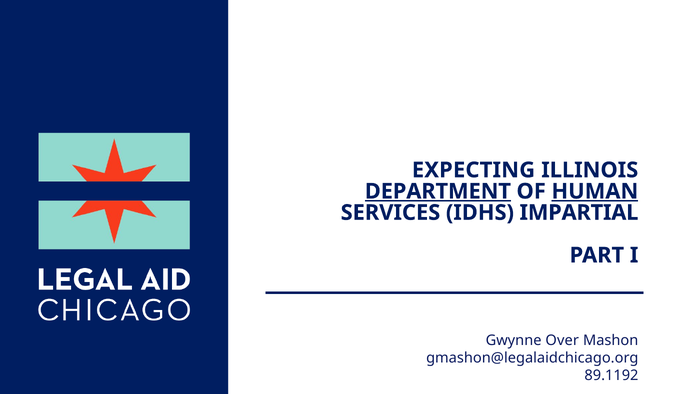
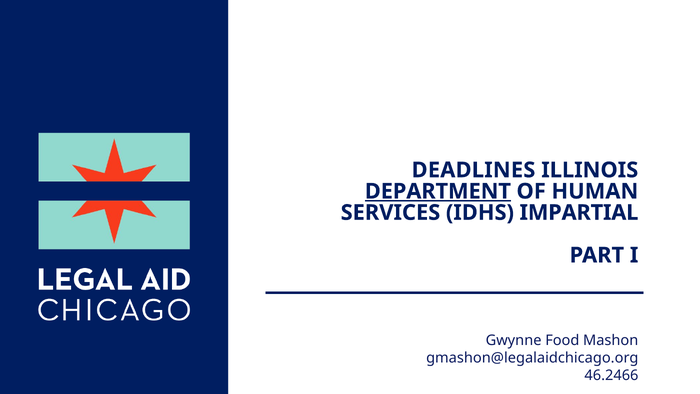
EXPECTING: EXPECTING -> DEADLINES (473, 170)
HUMAN underline: present -> none (595, 191)
Over: Over -> Food (562, 340)
89.1192: 89.1192 -> 46.2466 (611, 375)
